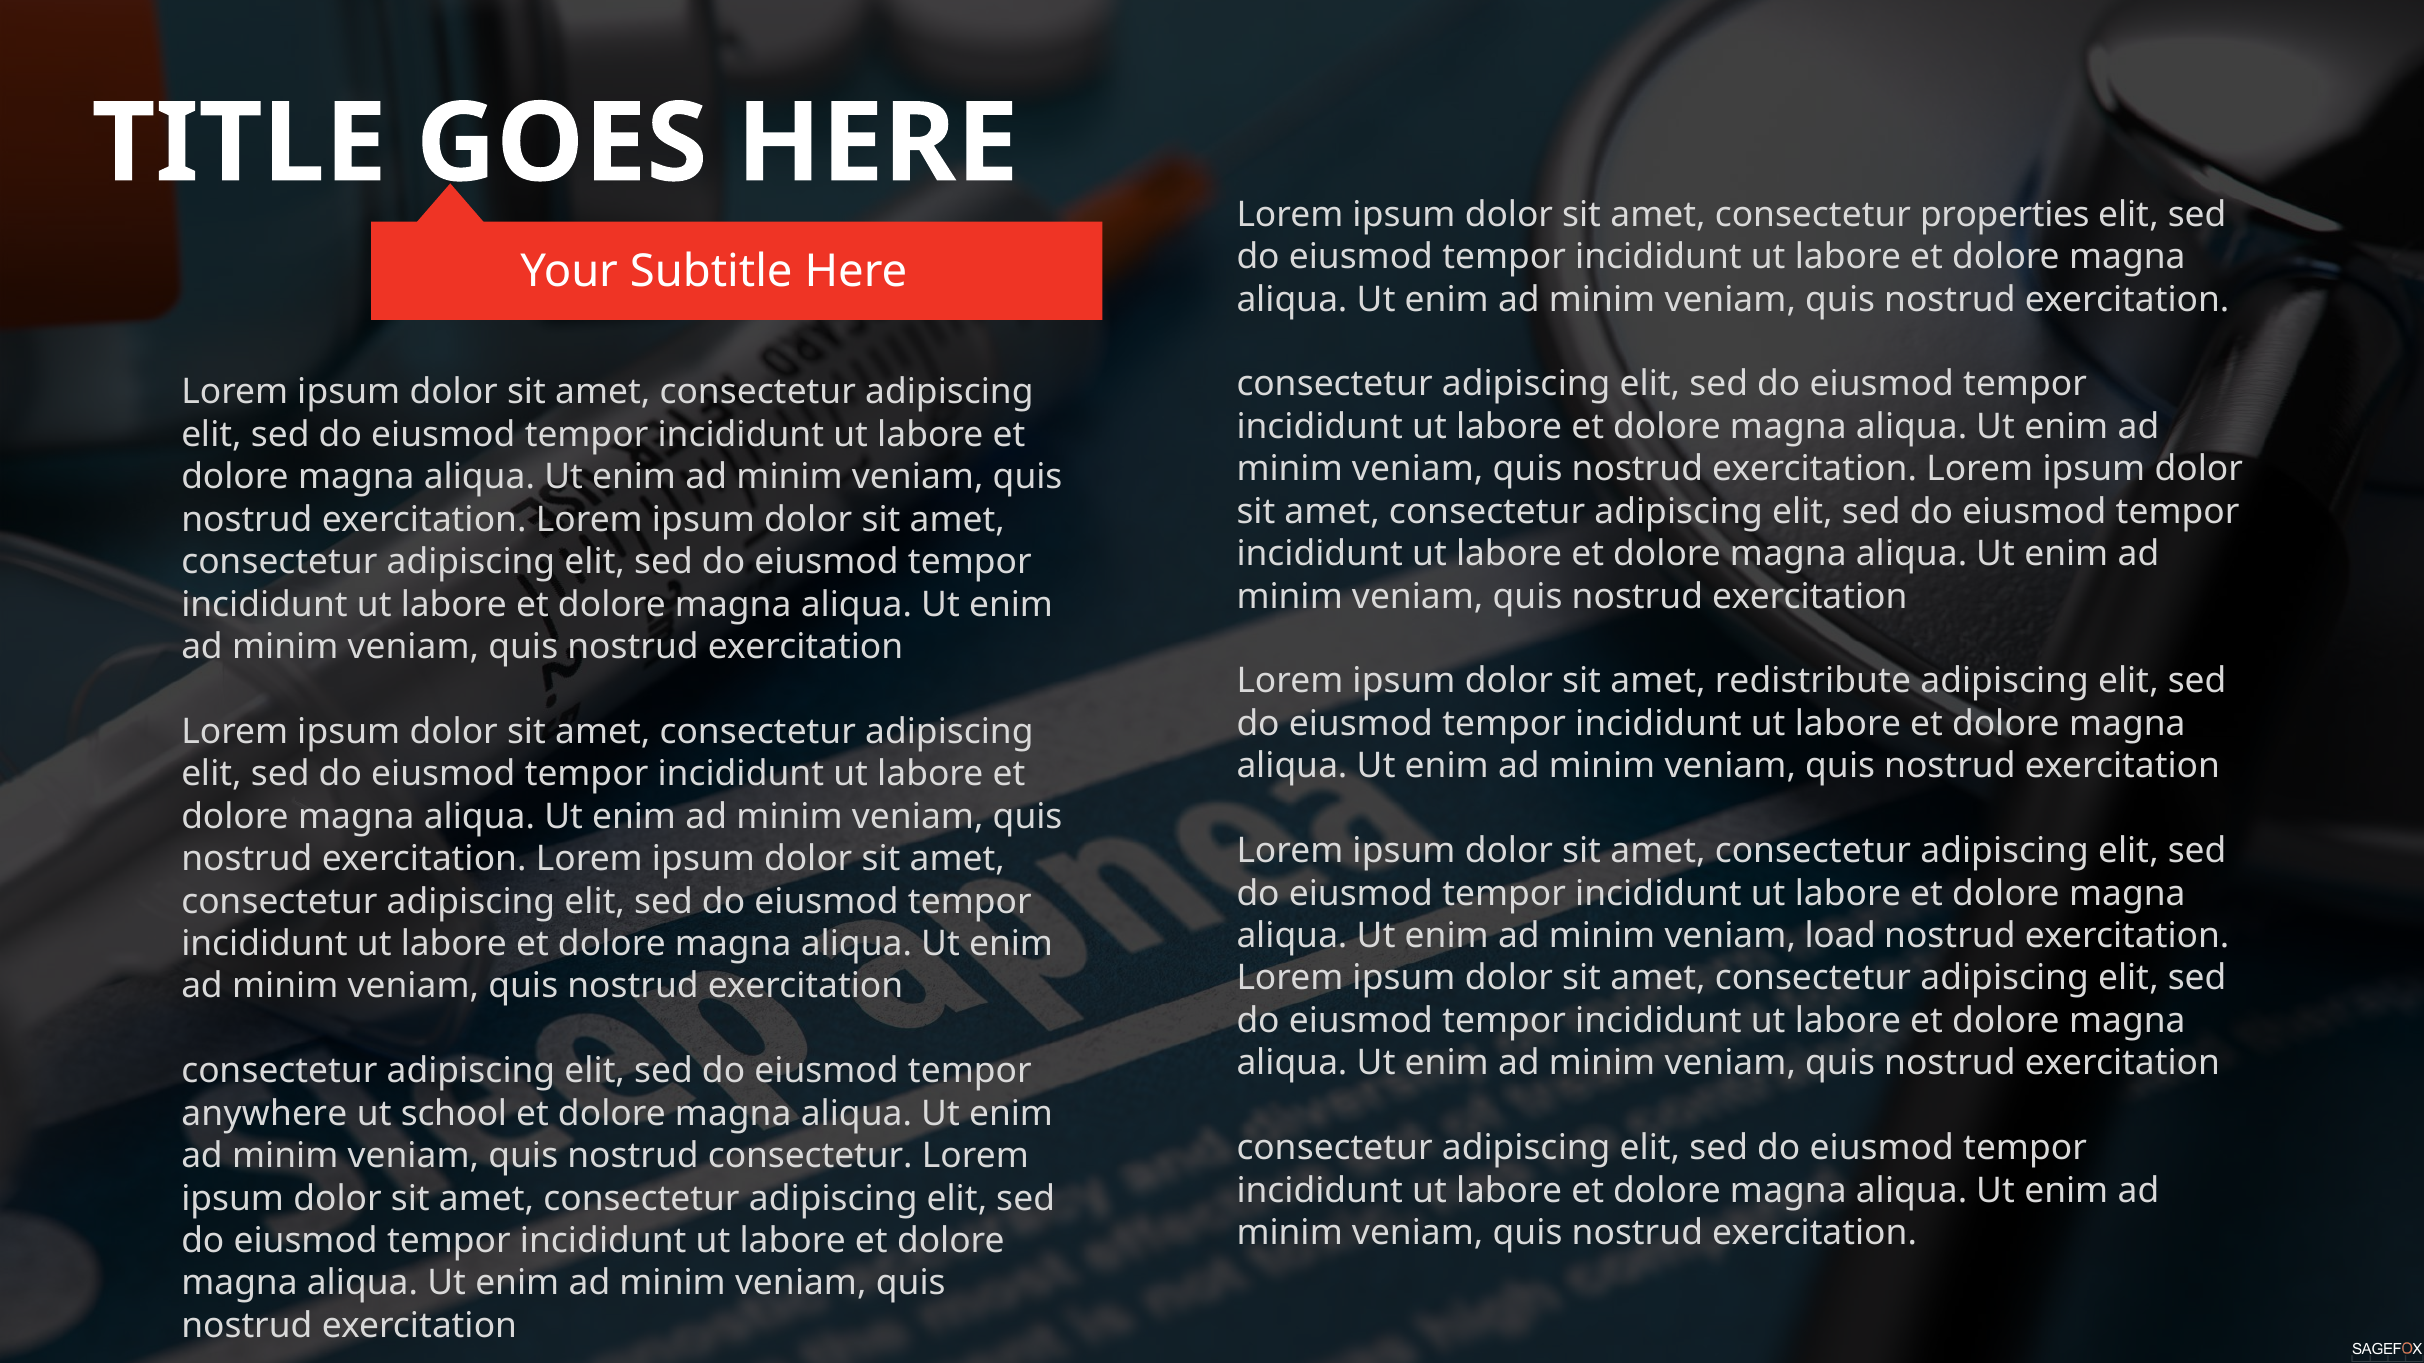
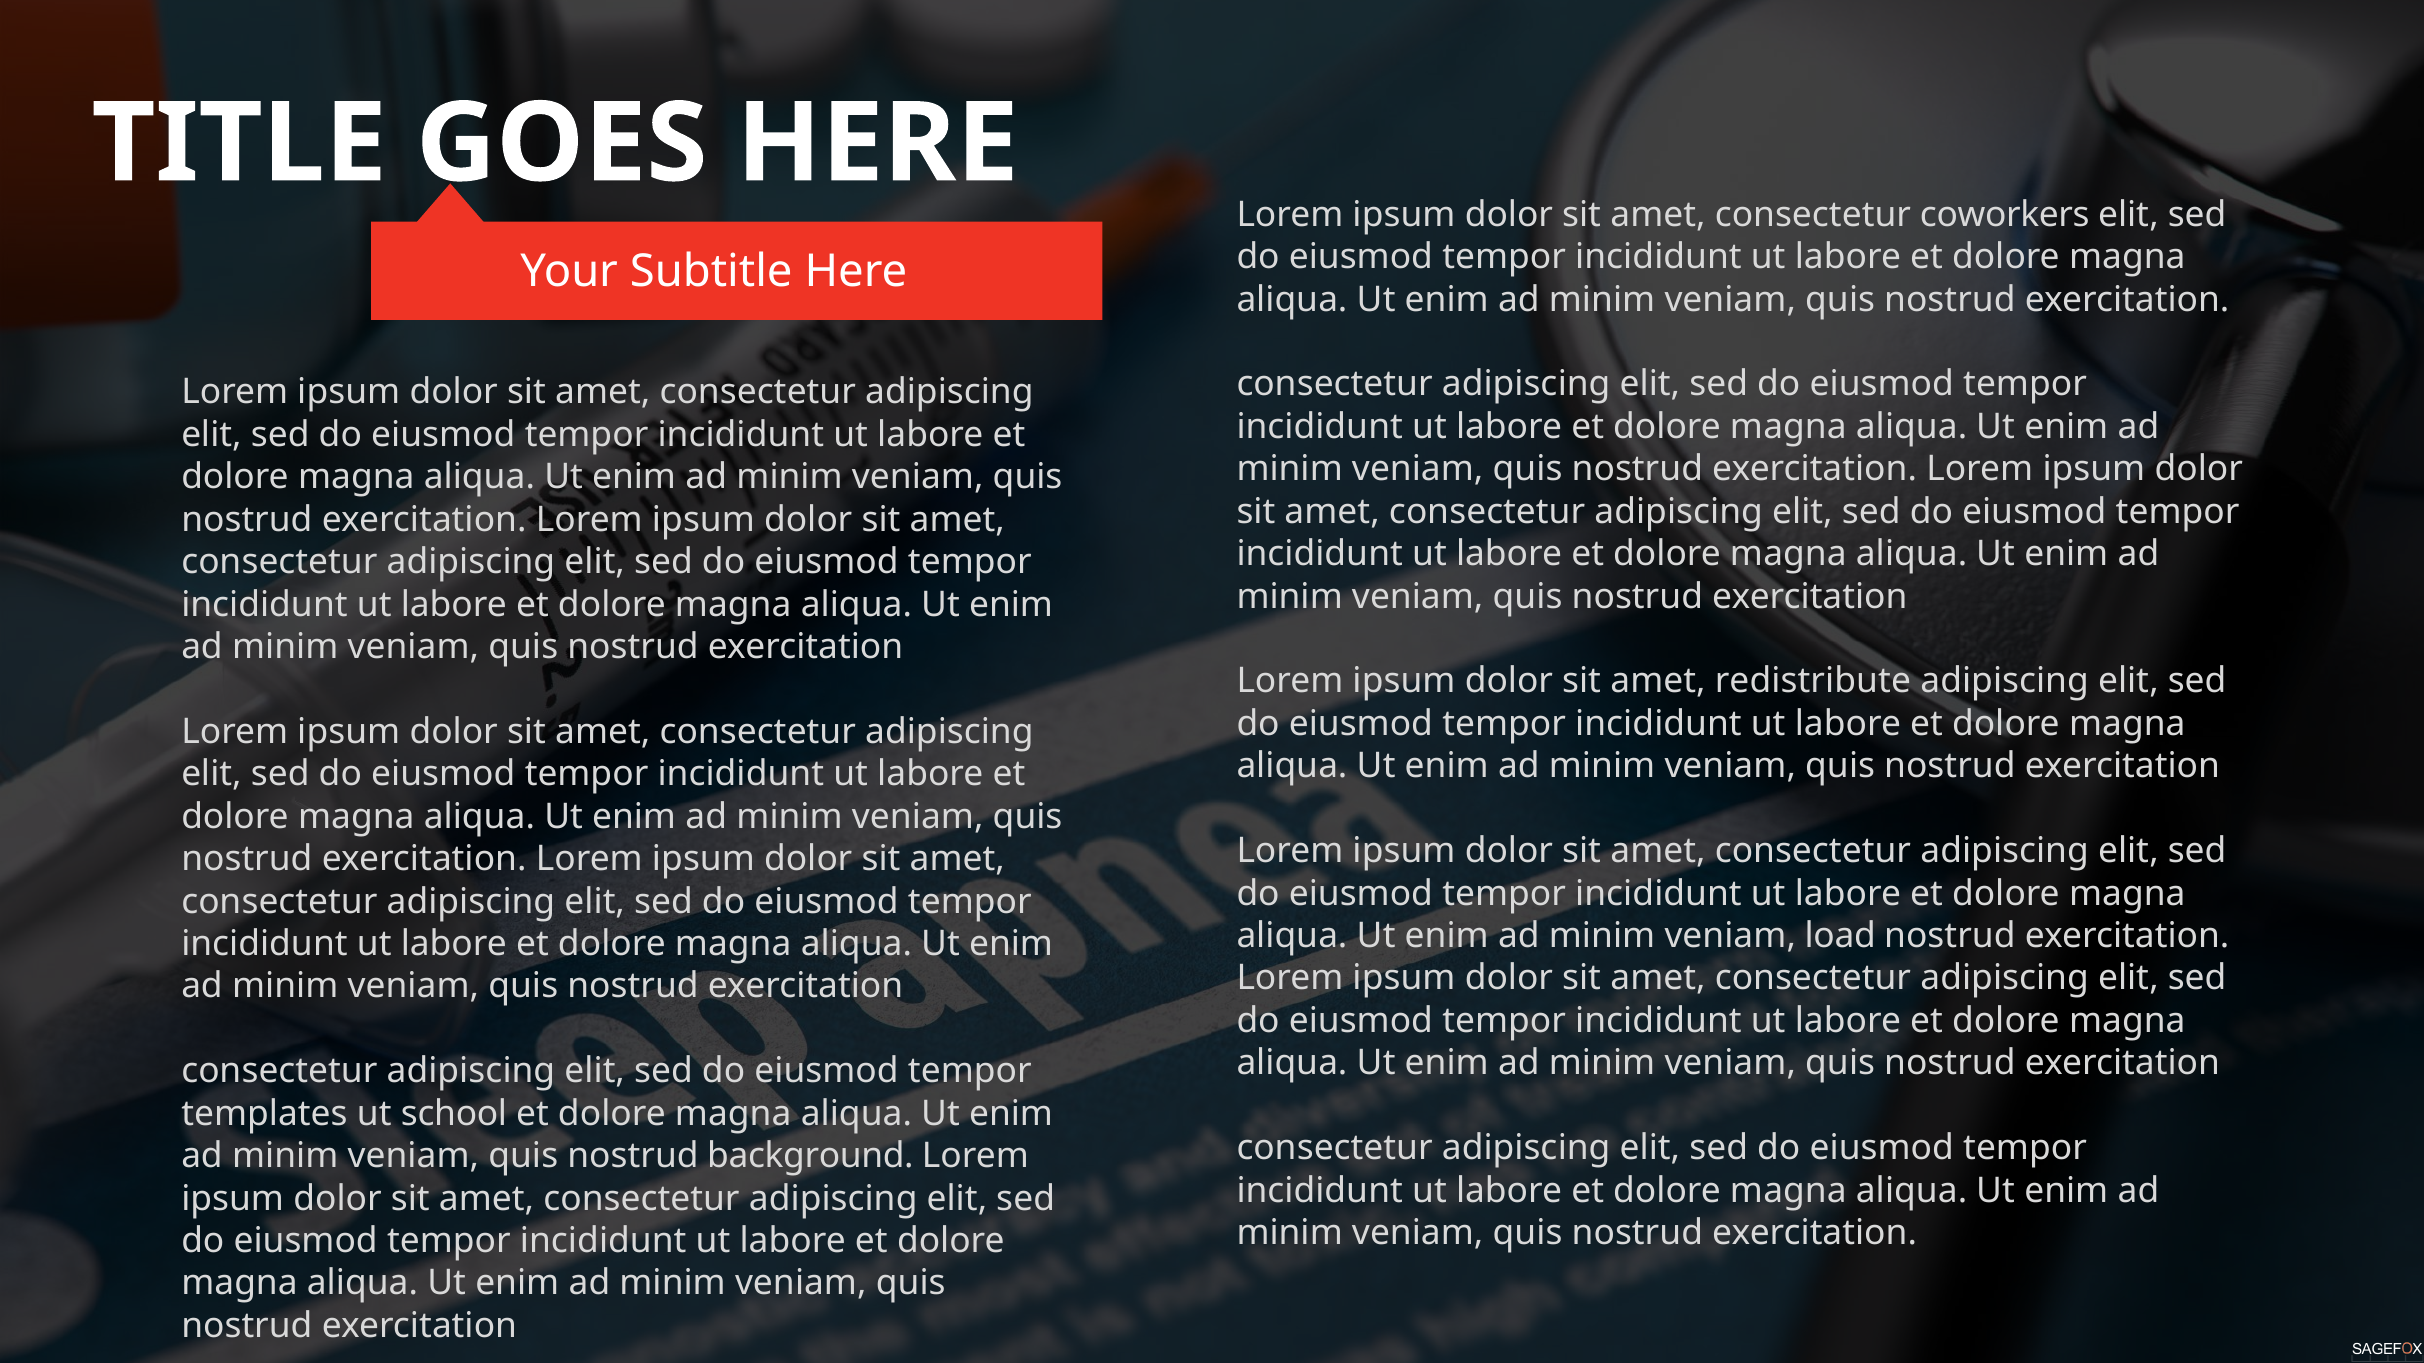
properties: properties -> coworkers (2005, 215)
anywhere: anywhere -> templates (264, 1114)
nostrud consectetur: consectetur -> background (810, 1156)
